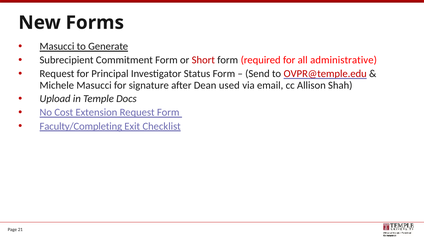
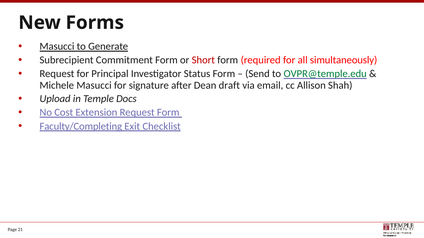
administrative: administrative -> simultaneously (344, 60)
OVPR@temple.edu colour: red -> green (325, 74)
used: used -> draft (229, 85)
